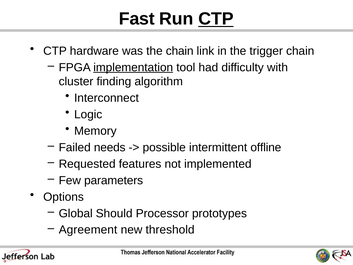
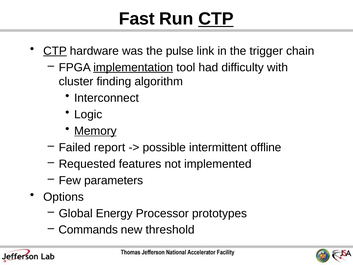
CTP underline: none -> present (55, 51)
the chain: chain -> pulse (180, 51)
Memory underline: none -> present (95, 131)
needs: needs -> report (110, 147)
Should: Should -> Energy (114, 213)
Agreement: Agreement -> Commands (88, 230)
